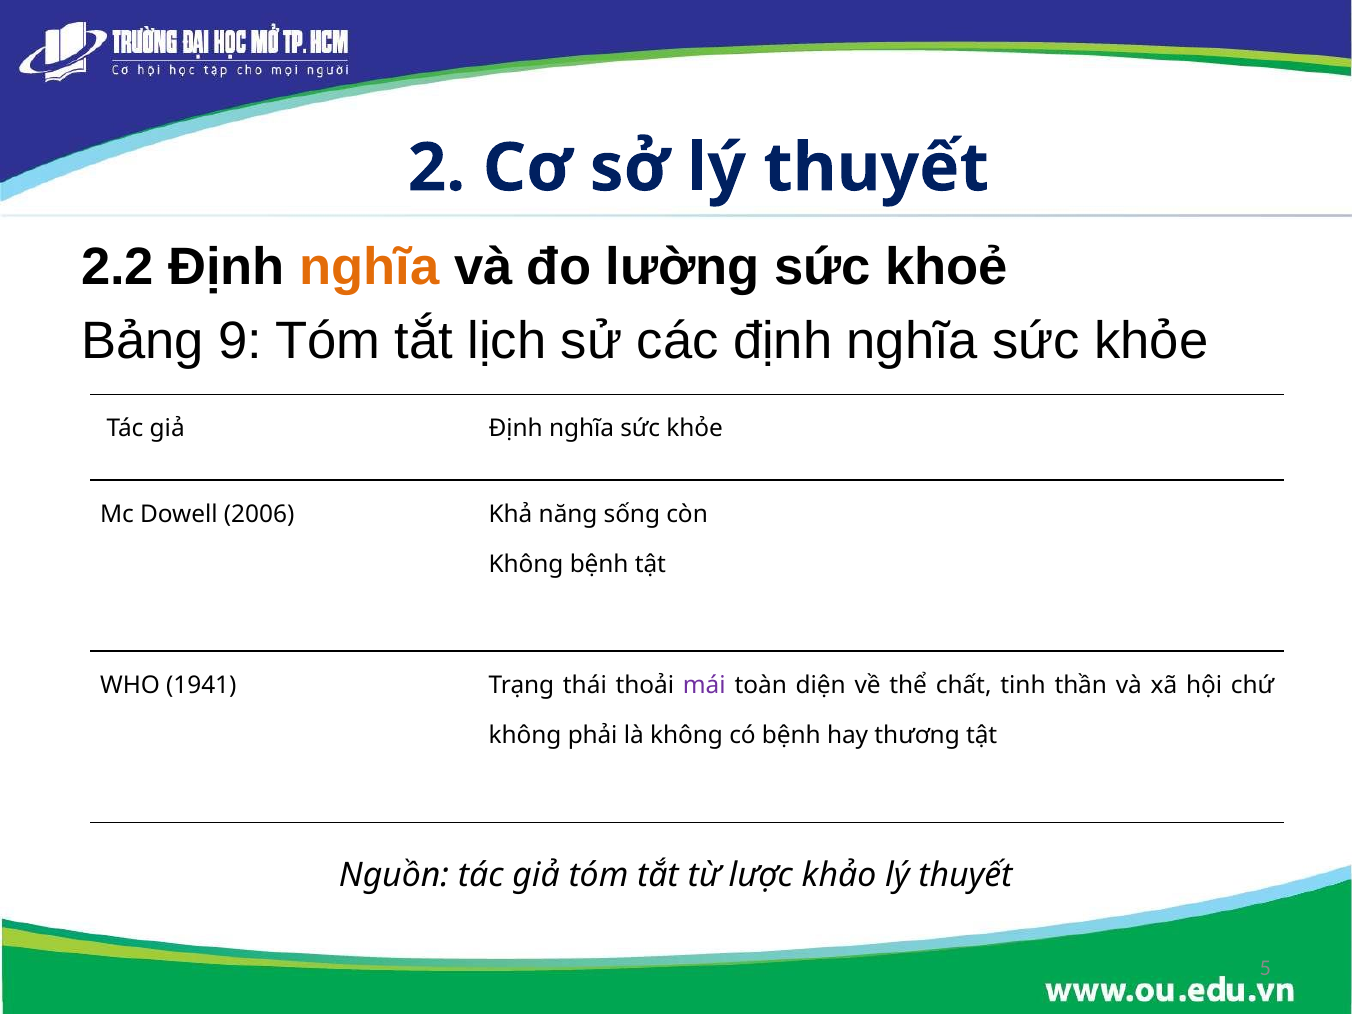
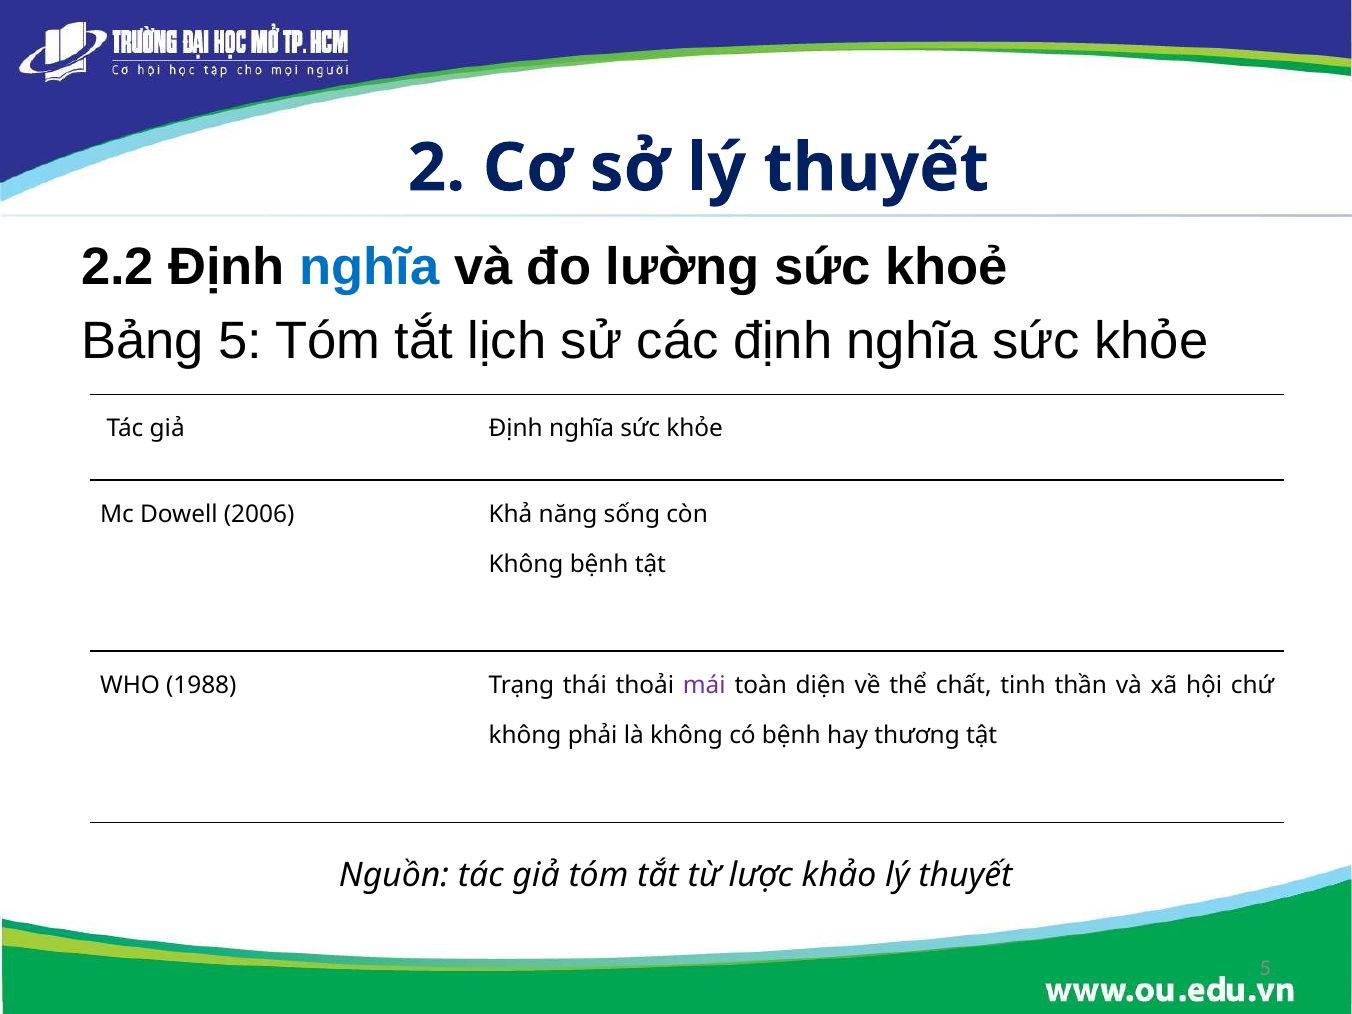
nghĩa colour: orange -> blue (369, 267)
Bảng 9: 9 -> 5 (240, 341)
1941: 1941 -> 1988 (201, 686)
